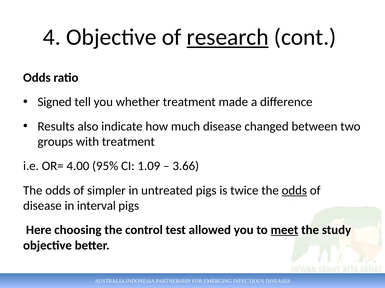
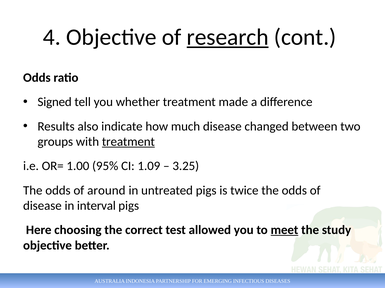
treatment underline: none -> present (128, 142)
4.00: 4.00 -> 1.00 (78, 166)
3.66: 3.66 -> 3.25 (186, 166)
simpler: simpler -> around (106, 191)
odds underline: present -> none (294, 191)
control: control -> correct (144, 231)
